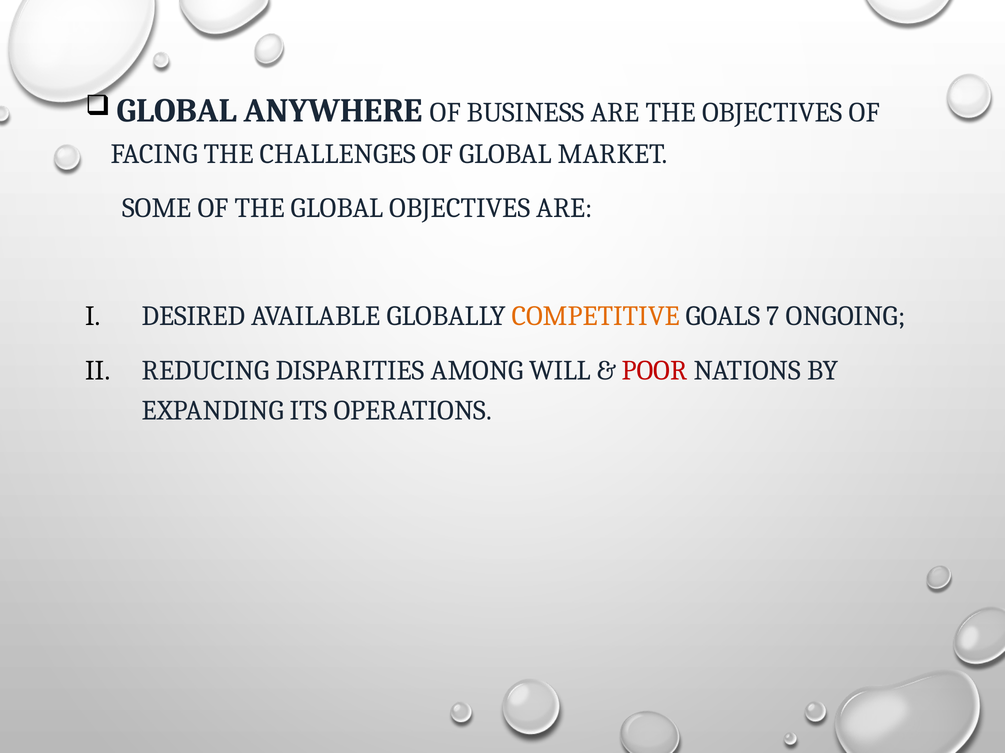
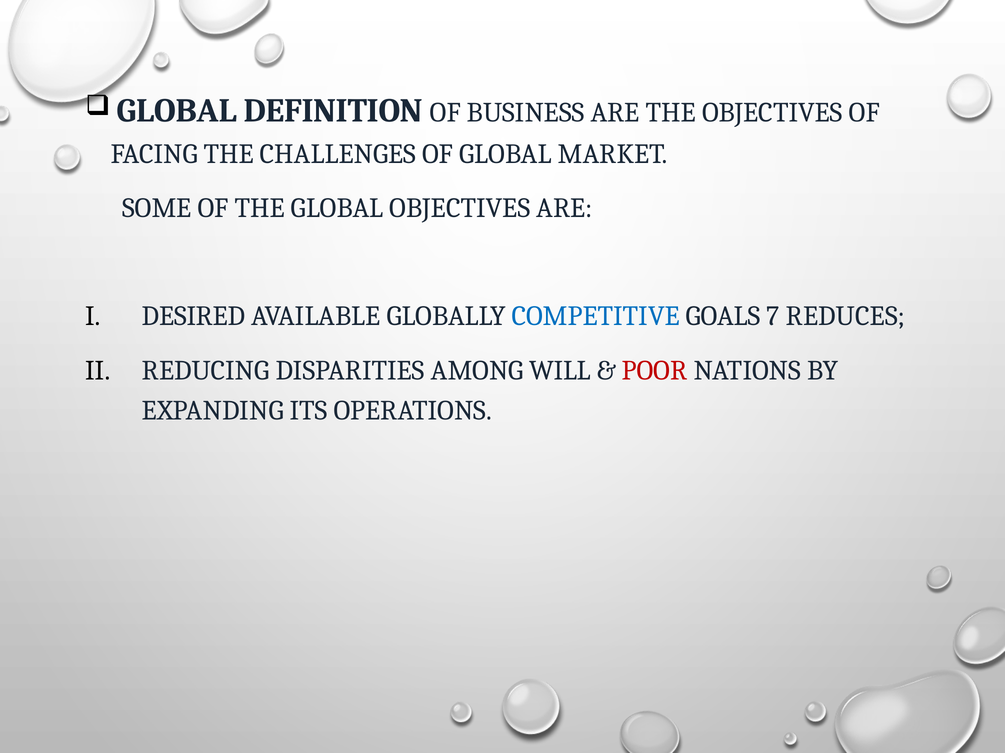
ANYWHERE: ANYWHERE -> DEFINITION (333, 111)
COMPETITIVE colour: orange -> blue (596, 317)
ONGOING: ONGOING -> REDUCES (846, 317)
